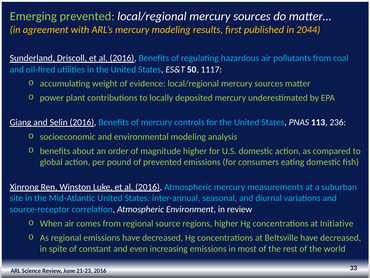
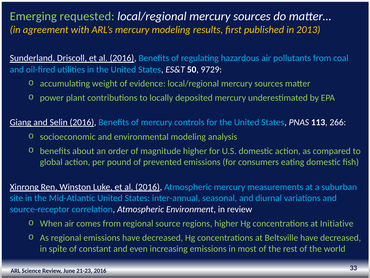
Emerging prevented: prevented -> requested (87, 16)
2044: 2044 -> 2013 (308, 30)
1117: 1117 -> 9729 (211, 69)
236: 236 -> 266 (338, 122)
